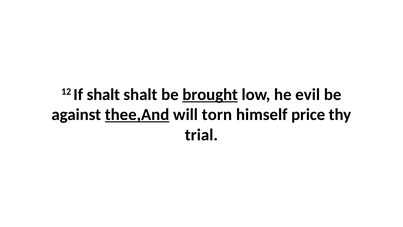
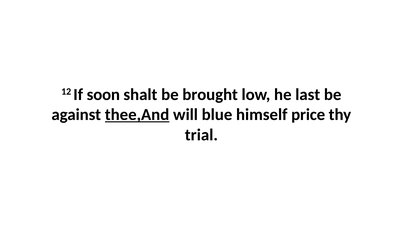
If shalt: shalt -> soon (103, 94)
brought underline: present -> none (210, 94)
evil: evil -> last (308, 94)
torn: torn -> blue (217, 115)
